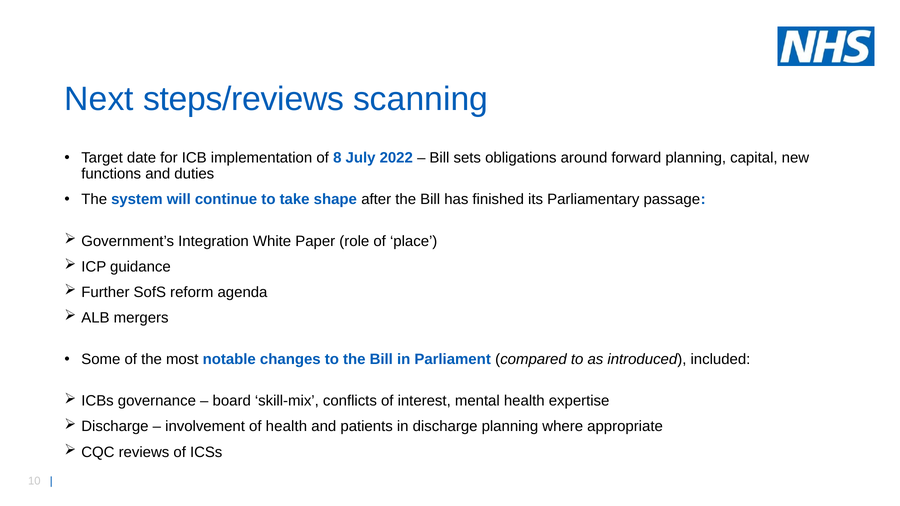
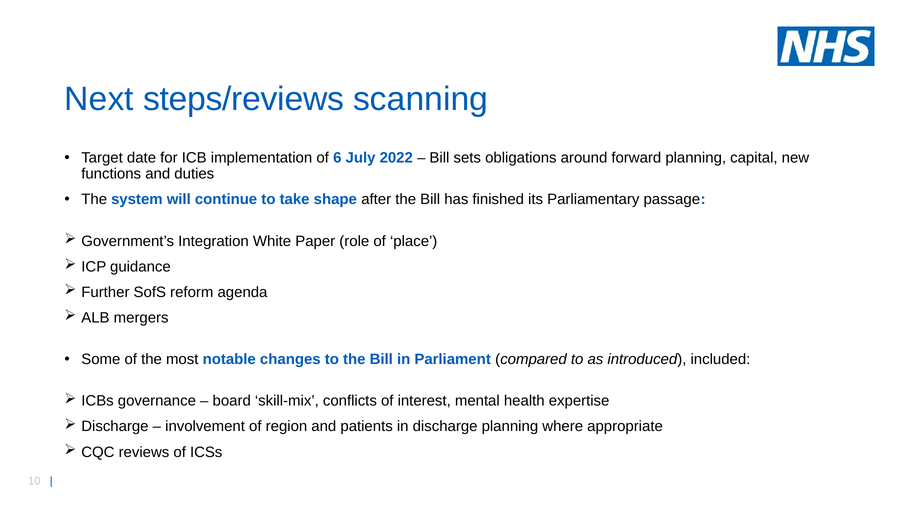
8: 8 -> 6 (337, 158)
of health: health -> region (287, 427)
